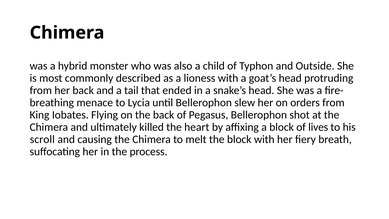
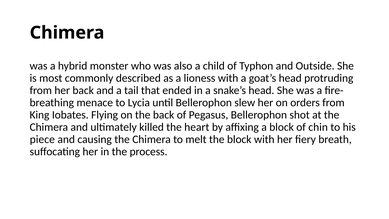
lives: lives -> chin (318, 127)
scroll: scroll -> piece (42, 139)
